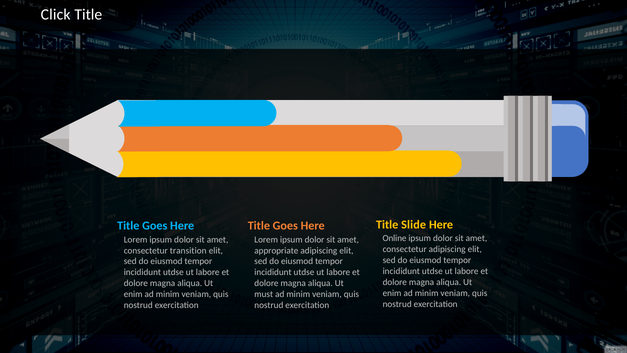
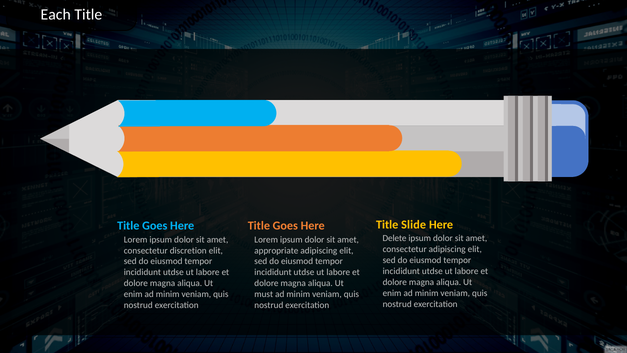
Click: Click -> Each (56, 15)
Online: Online -> Delete (395, 238)
transition: transition -> discretion (188, 250)
